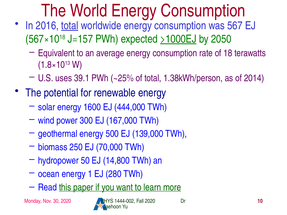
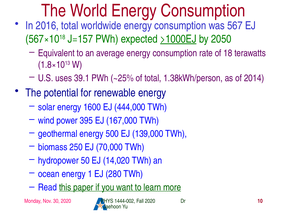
total underline: present -> none (70, 26)
300: 300 -> 395 (86, 121)
14,800: 14,800 -> 14,020 (116, 161)
